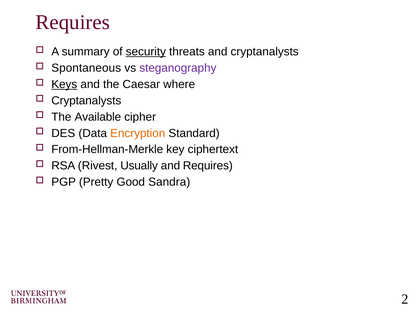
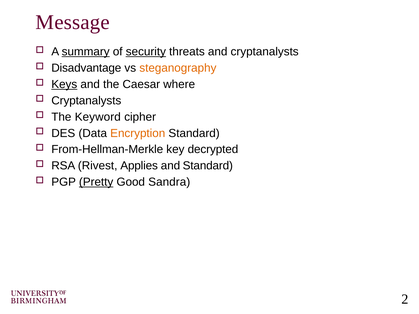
Requires: Requires -> Message (73, 22)
summary underline: none -> present (86, 52)
Spontaneous: Spontaneous -> Disadvantage (86, 68)
steganography colour: purple -> orange (178, 68)
Available: Available -> Keyword (98, 117)
ciphertext: ciphertext -> decrypted (213, 150)
Usually: Usually -> Applies (139, 166)
and Requires: Requires -> Standard (208, 166)
Pretty underline: none -> present (96, 182)
